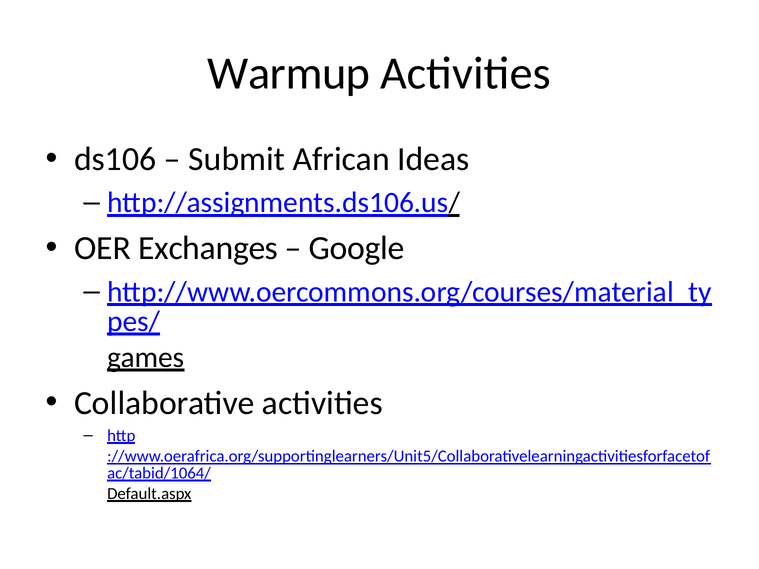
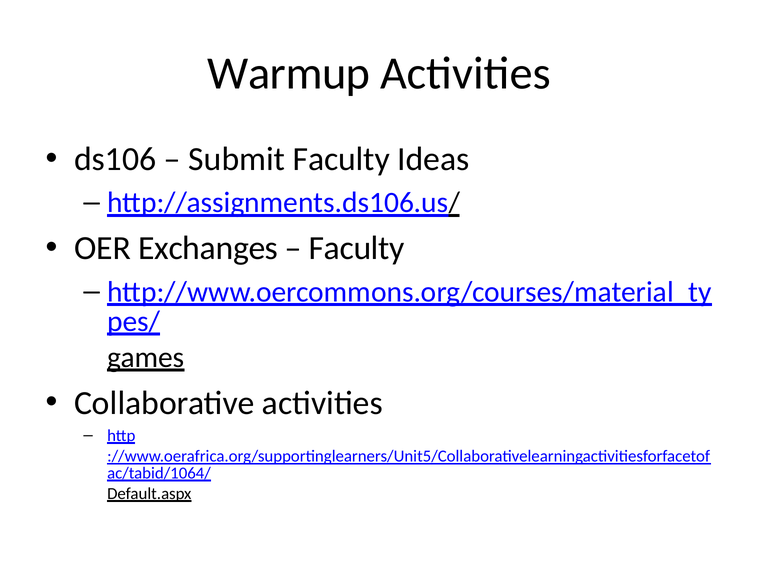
Submit African: African -> Faculty (341, 159)
Google: Google -> Faculty (357, 248)
